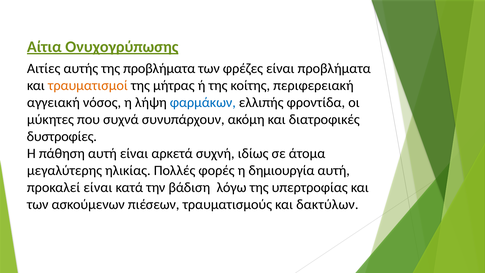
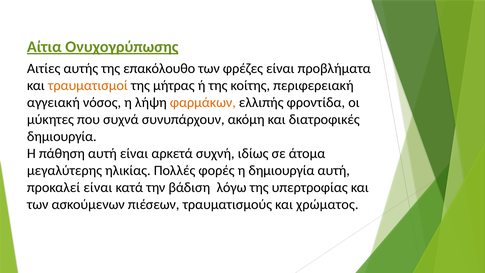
της προβλήματα: προβλήματα -> επακόλουθο (159, 69)
φαρμάκων colour: blue -> orange (203, 103)
δυστροφίες: δυστροφίες -> δημιουργία (62, 137)
δακτύλων: δακτύλων -> χρώματος (327, 204)
